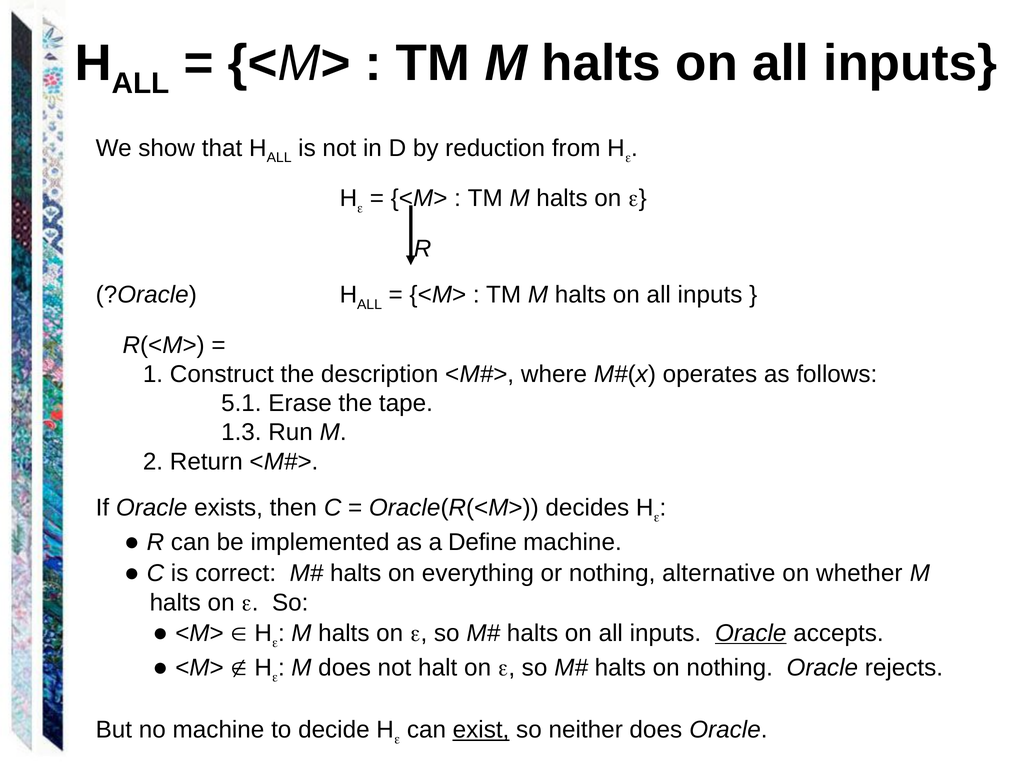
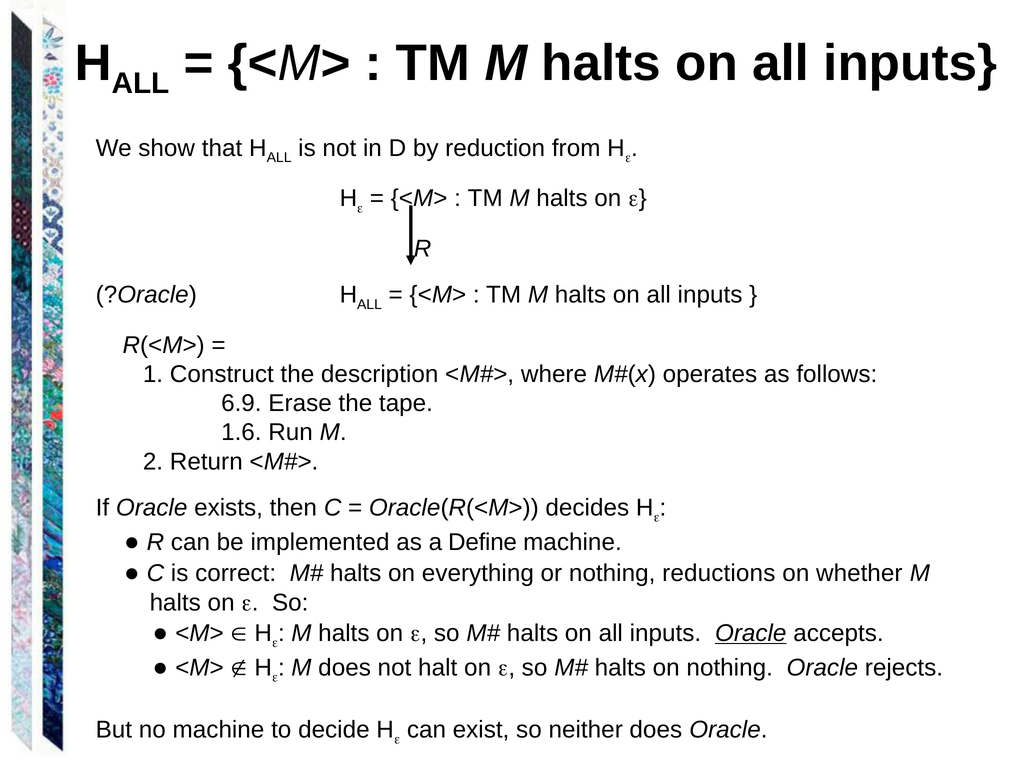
5.1: 5.1 -> 6.9 (241, 404)
1.3: 1.3 -> 1.6 (241, 433)
alternative: alternative -> reductions (719, 573)
exist underline: present -> none (481, 730)
